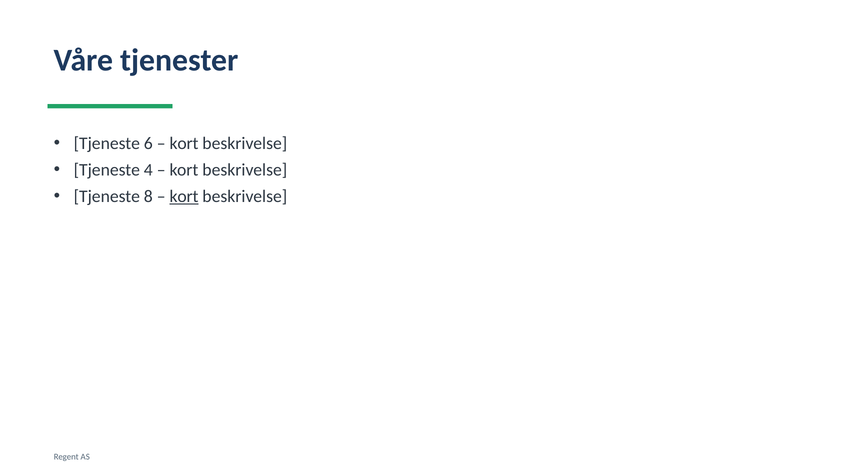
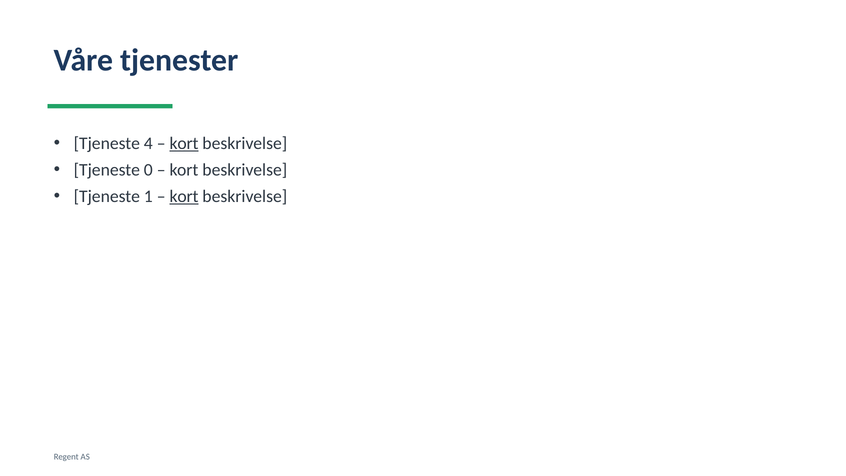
6: 6 -> 4 (148, 143)
kort underline: none -> present (184, 143)
4: 4 -> 0 (148, 170)
8: 8 -> 1 (148, 196)
